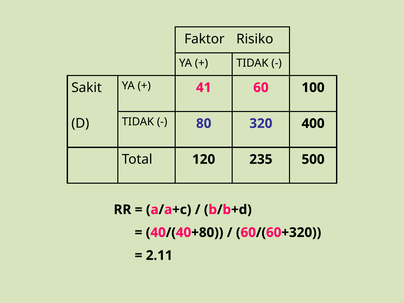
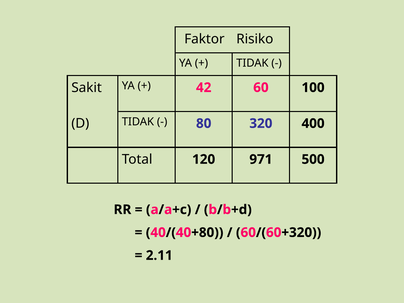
41: 41 -> 42 (204, 88)
235: 235 -> 971 (261, 159)
